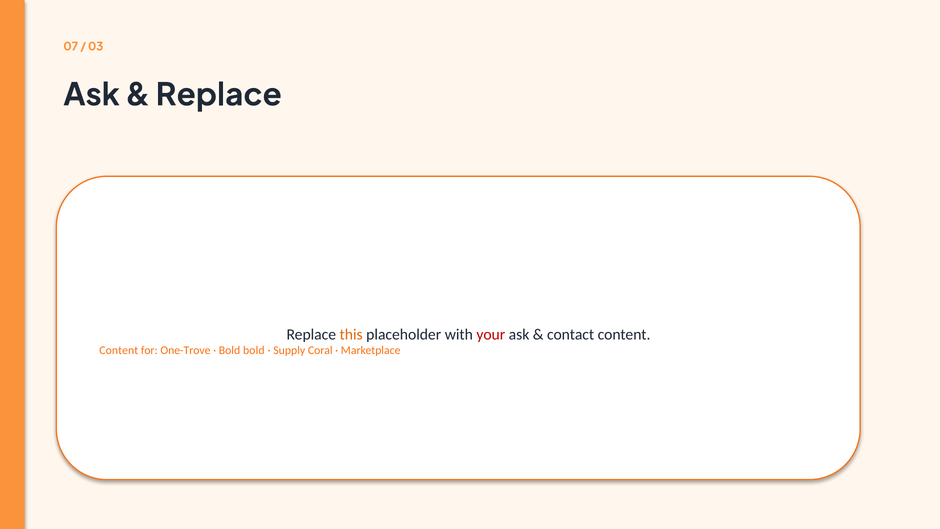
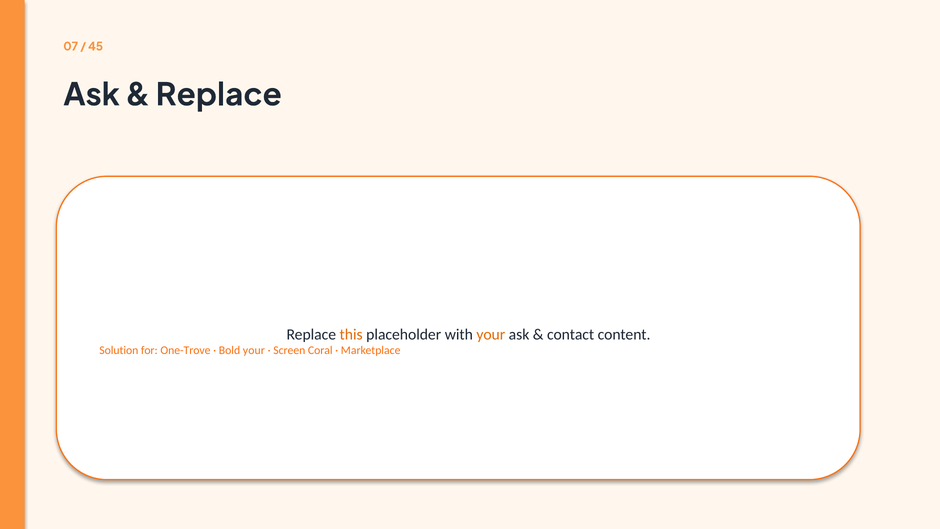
03: 03 -> 45 (96, 47)
your colour: red -> orange (491, 334)
Content: Content -> Solution (119, 350)
Bold bold: bold -> your (254, 350)
Supply: Supply -> Screen (289, 350)
